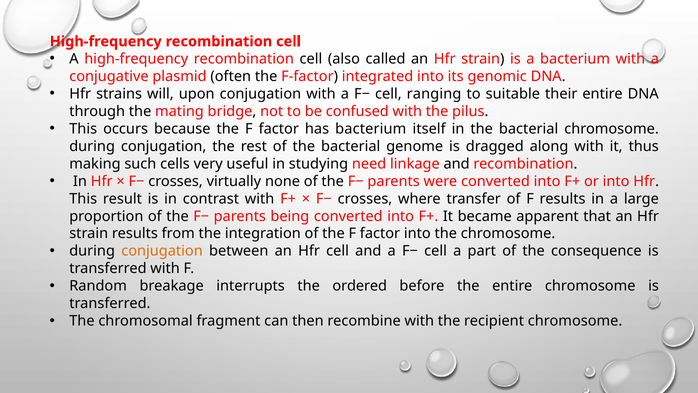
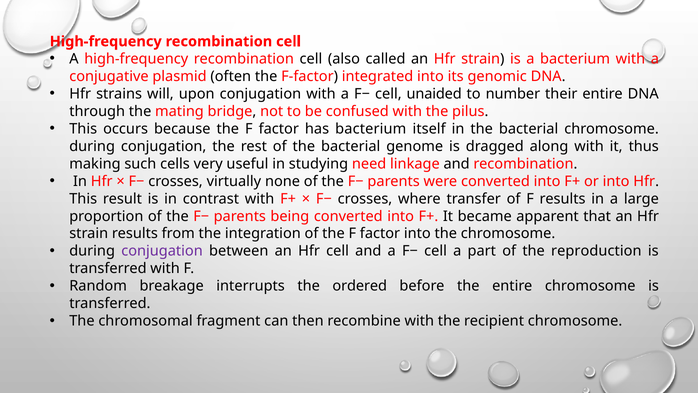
ranging: ranging -> unaided (434, 94)
suitable: suitable -> number (513, 94)
conjugation colour: orange -> purple (162, 251)
consequence: consequence -> reproduction (596, 251)
